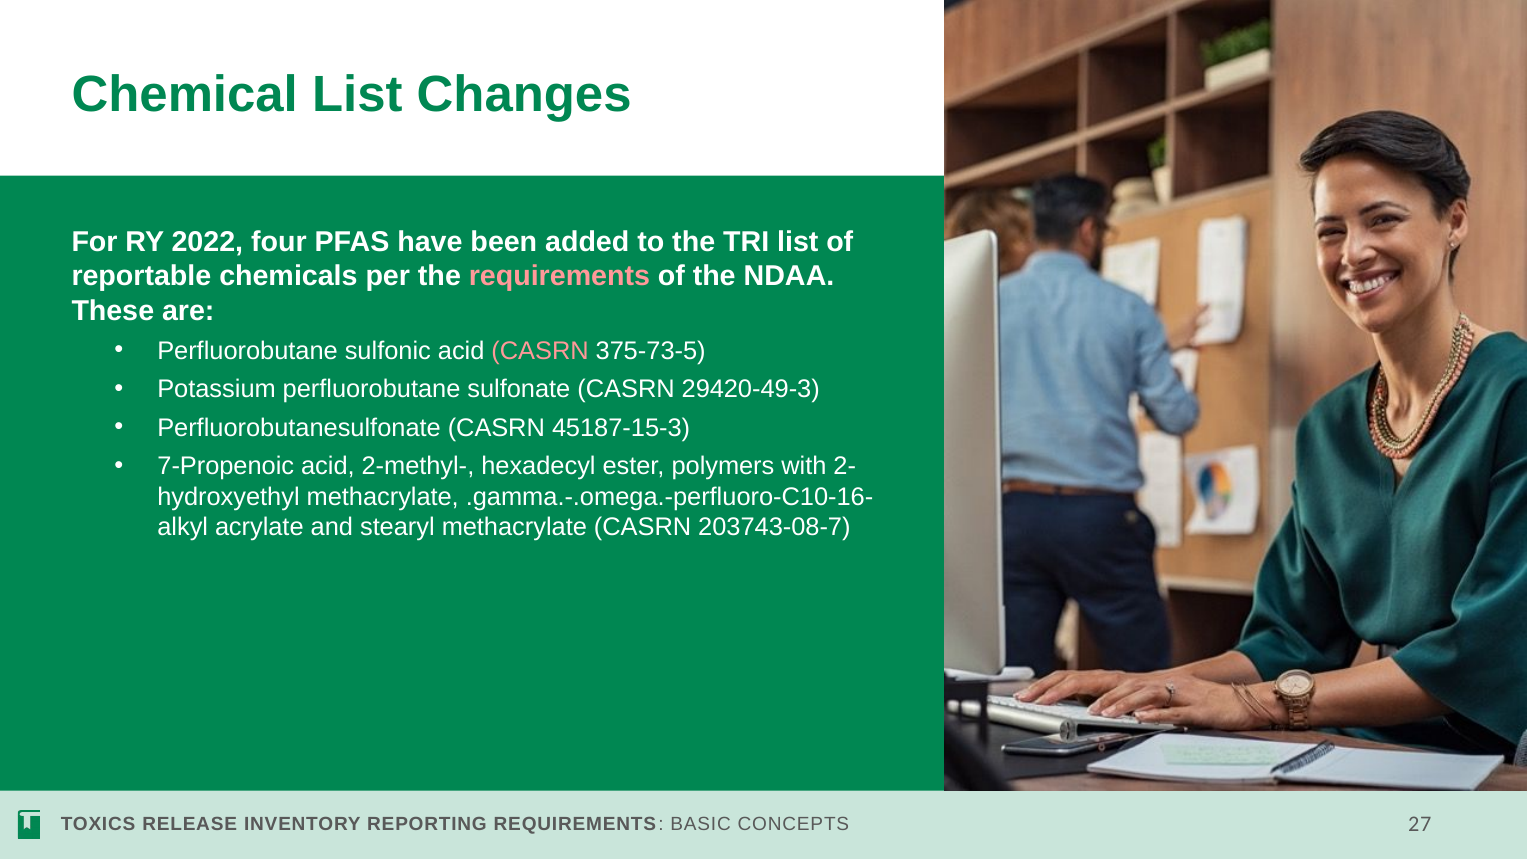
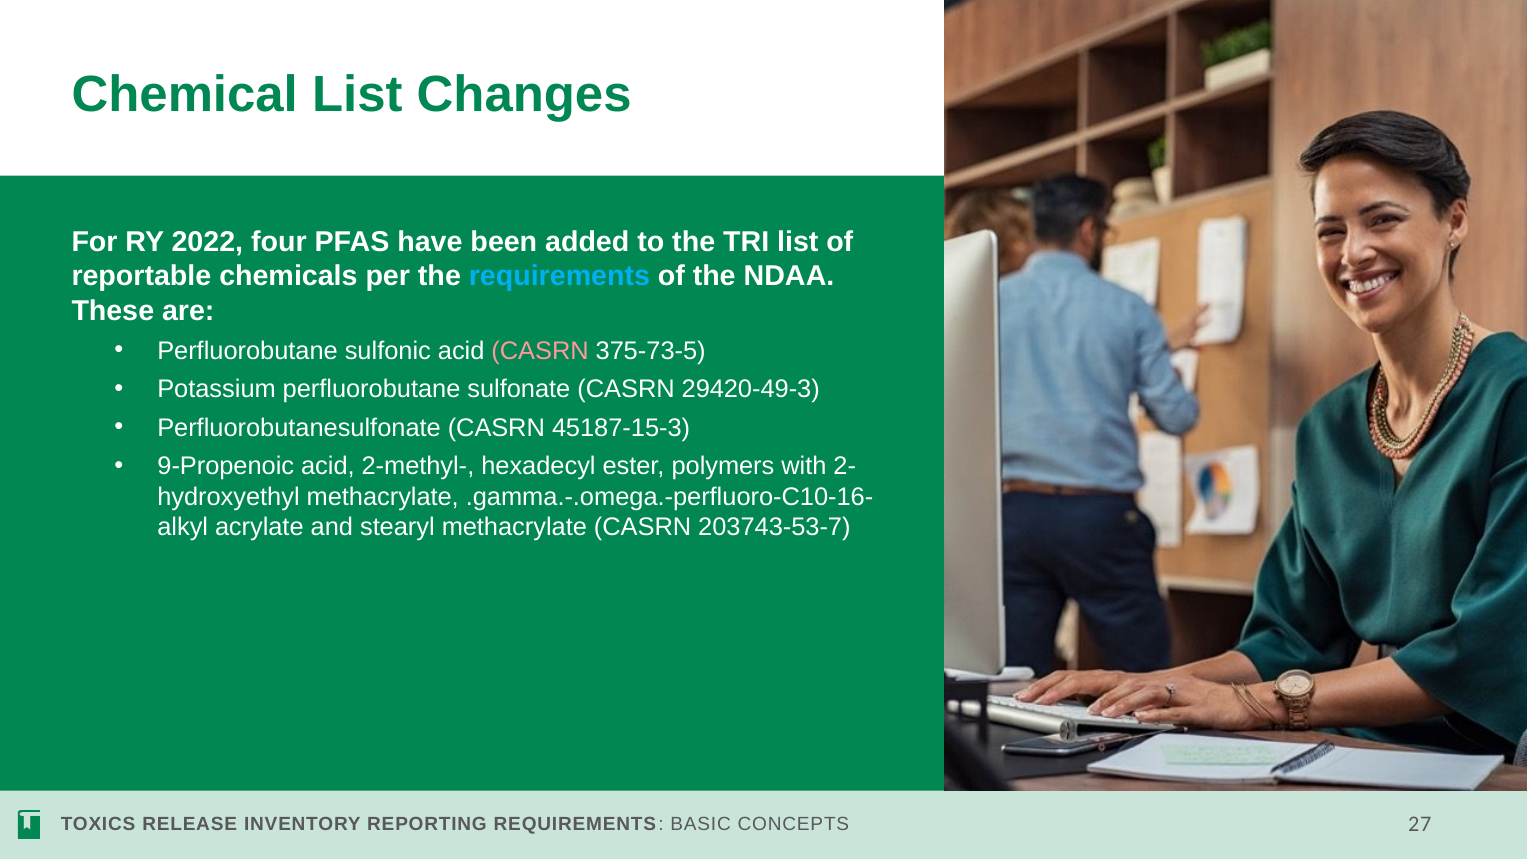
requirements colour: pink -> light blue (559, 276)
7-Propenoic: 7-Propenoic -> 9-Propenoic (226, 466)
203743-08-7: 203743-08-7 -> 203743-53-7 (774, 527)
